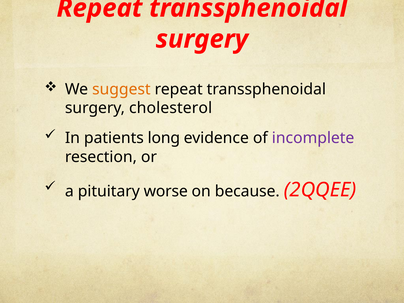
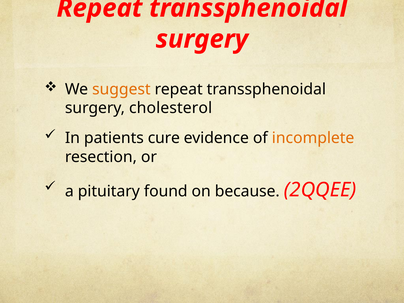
long: long -> cure (164, 138)
incomplete colour: purple -> orange (313, 138)
worse: worse -> found (166, 191)
